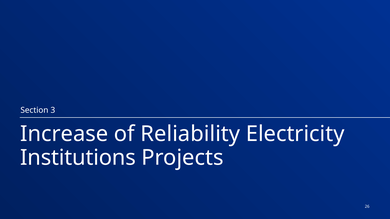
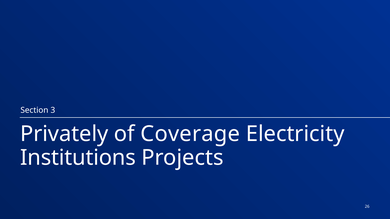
Increase: Increase -> Privately (64, 134)
Reliability: Reliability -> Coverage (190, 134)
